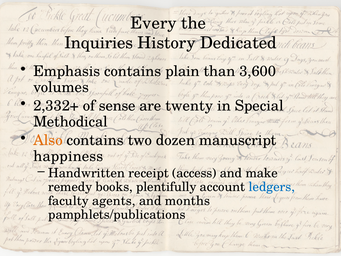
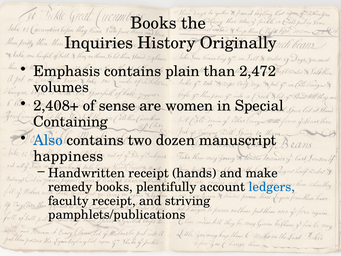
Every: Every -> Books (153, 23)
Dedicated: Dedicated -> Originally (238, 43)
3,600: 3,600 -> 2,472 (258, 71)
2,332+: 2,332+ -> 2,408+ (56, 106)
twenty: twenty -> women (189, 106)
Methodical: Methodical -> Containing (71, 122)
Also colour: orange -> blue (48, 140)
access: access -> hands (194, 173)
faculty agents: agents -> receipt (114, 201)
months: months -> striving (188, 201)
